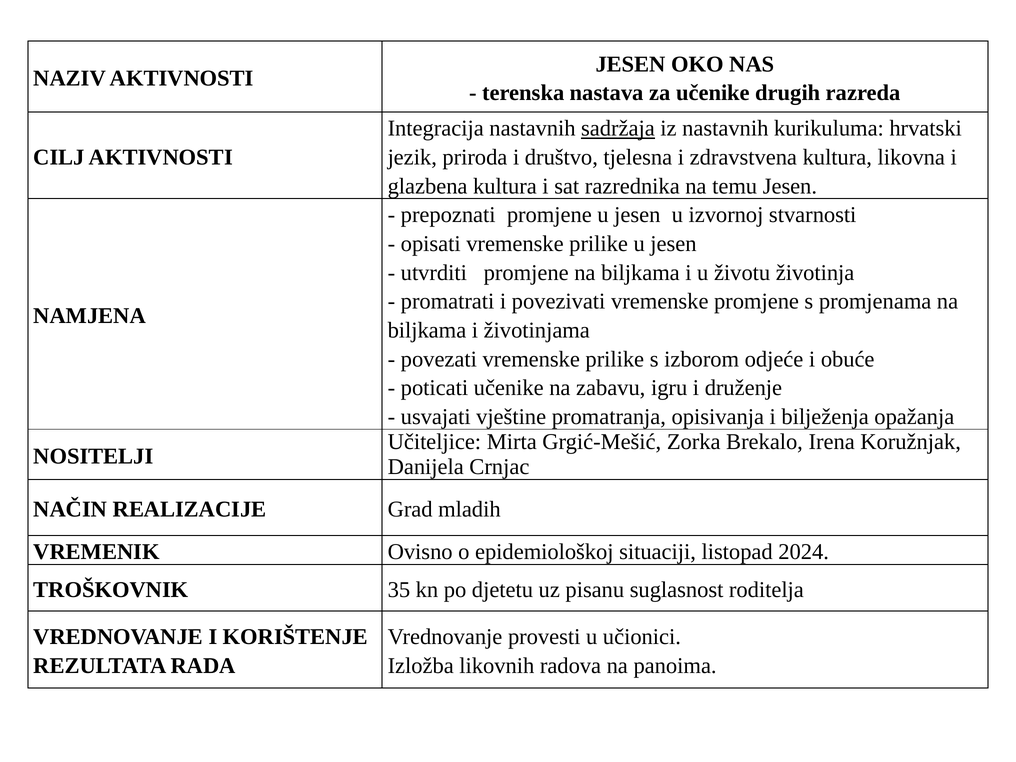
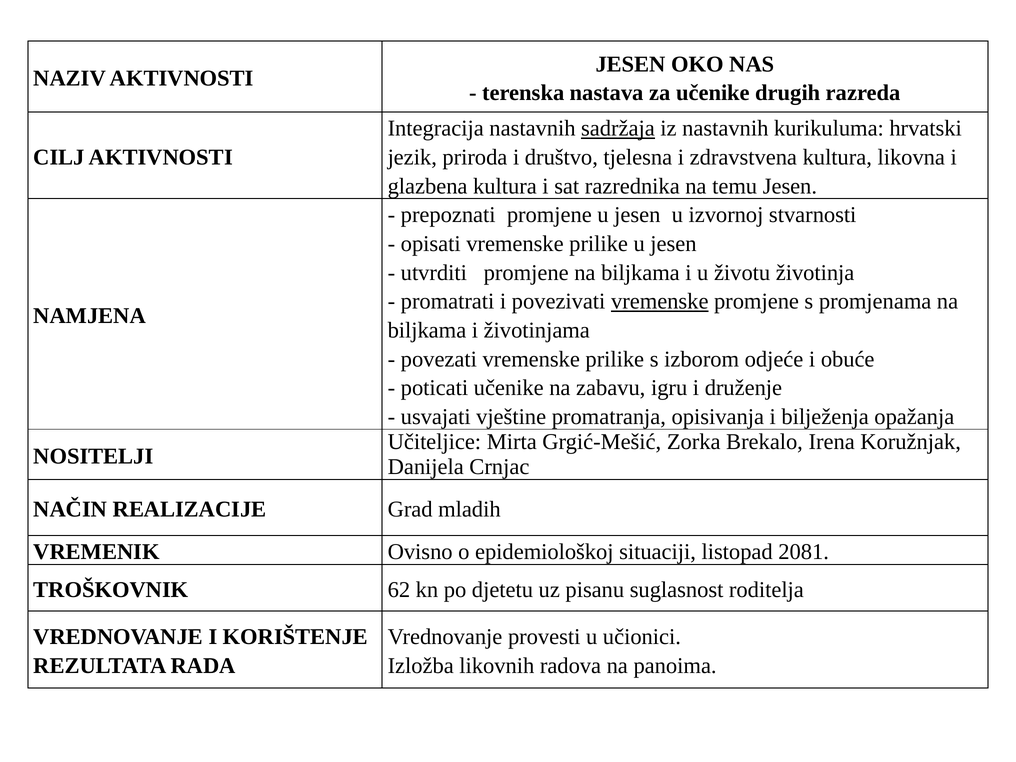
vremenske underline: none -> present (660, 301)
2024: 2024 -> 2081 (804, 552)
35: 35 -> 62 (399, 590)
